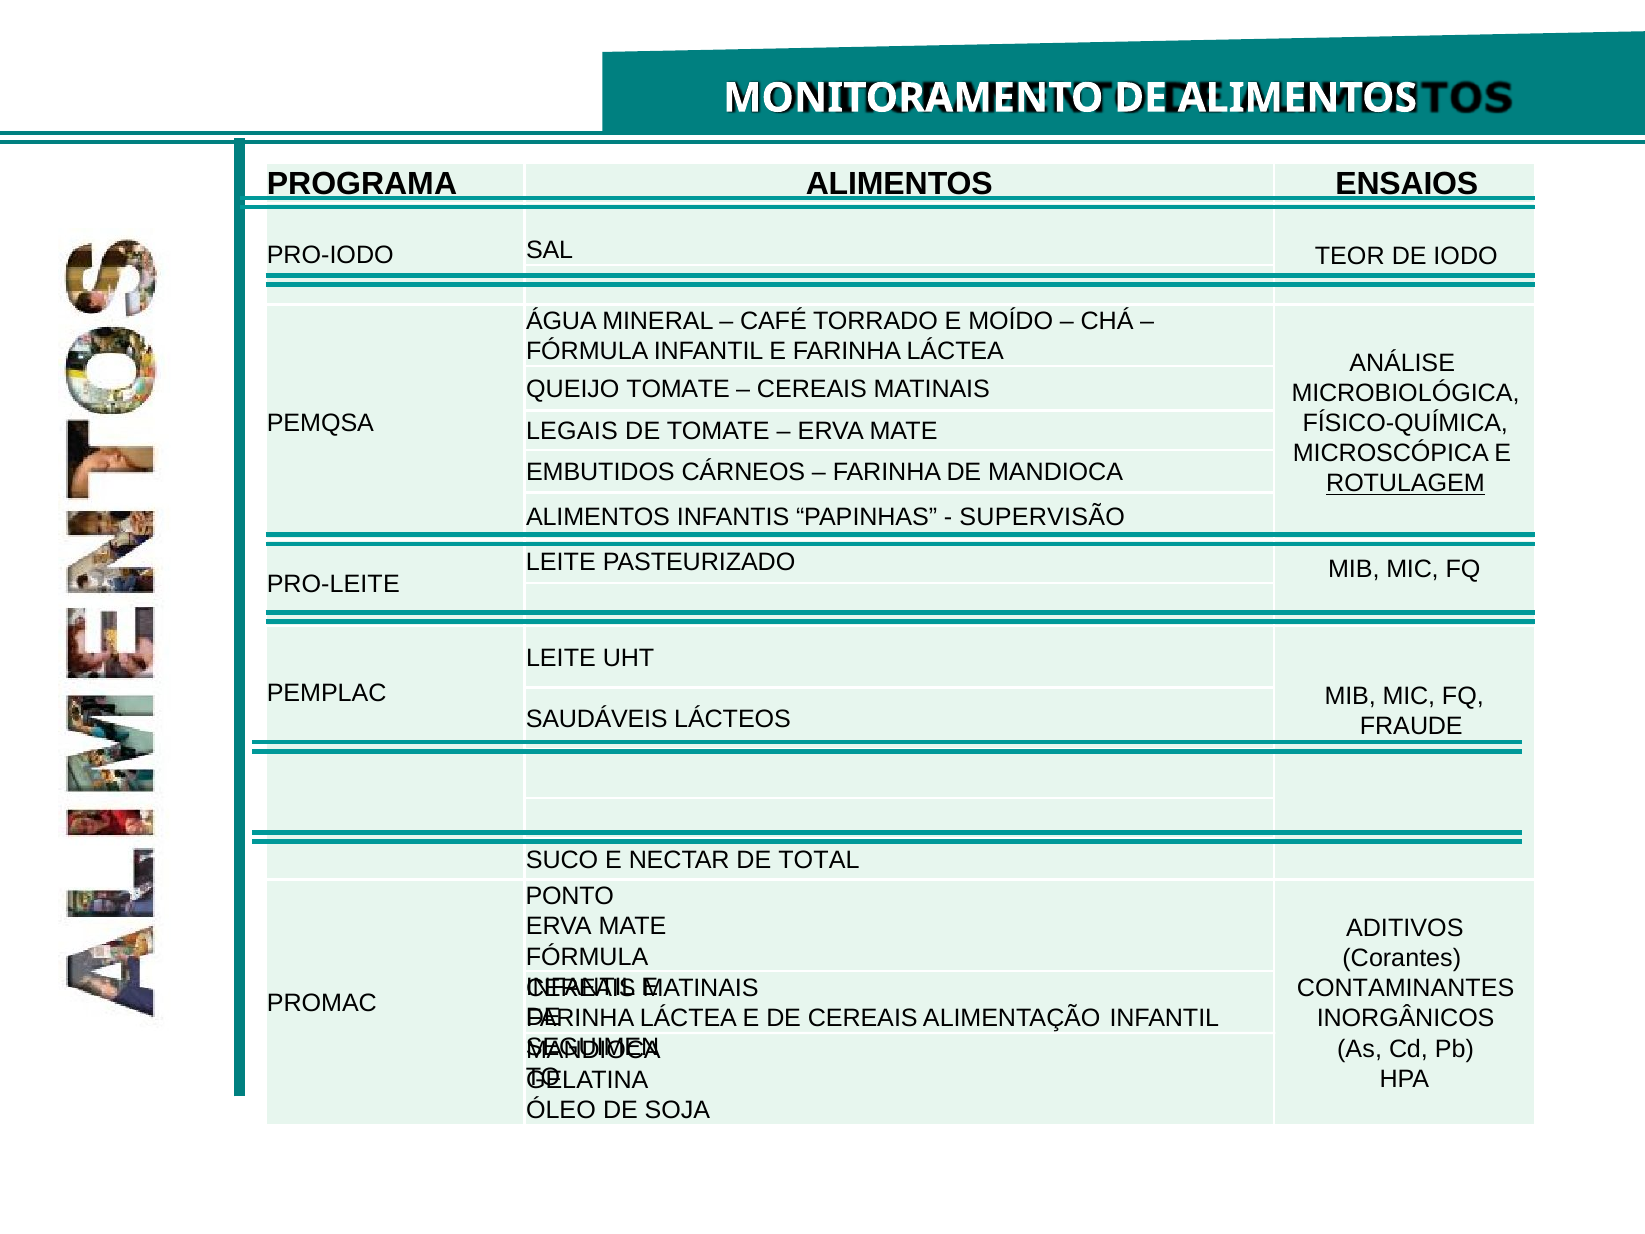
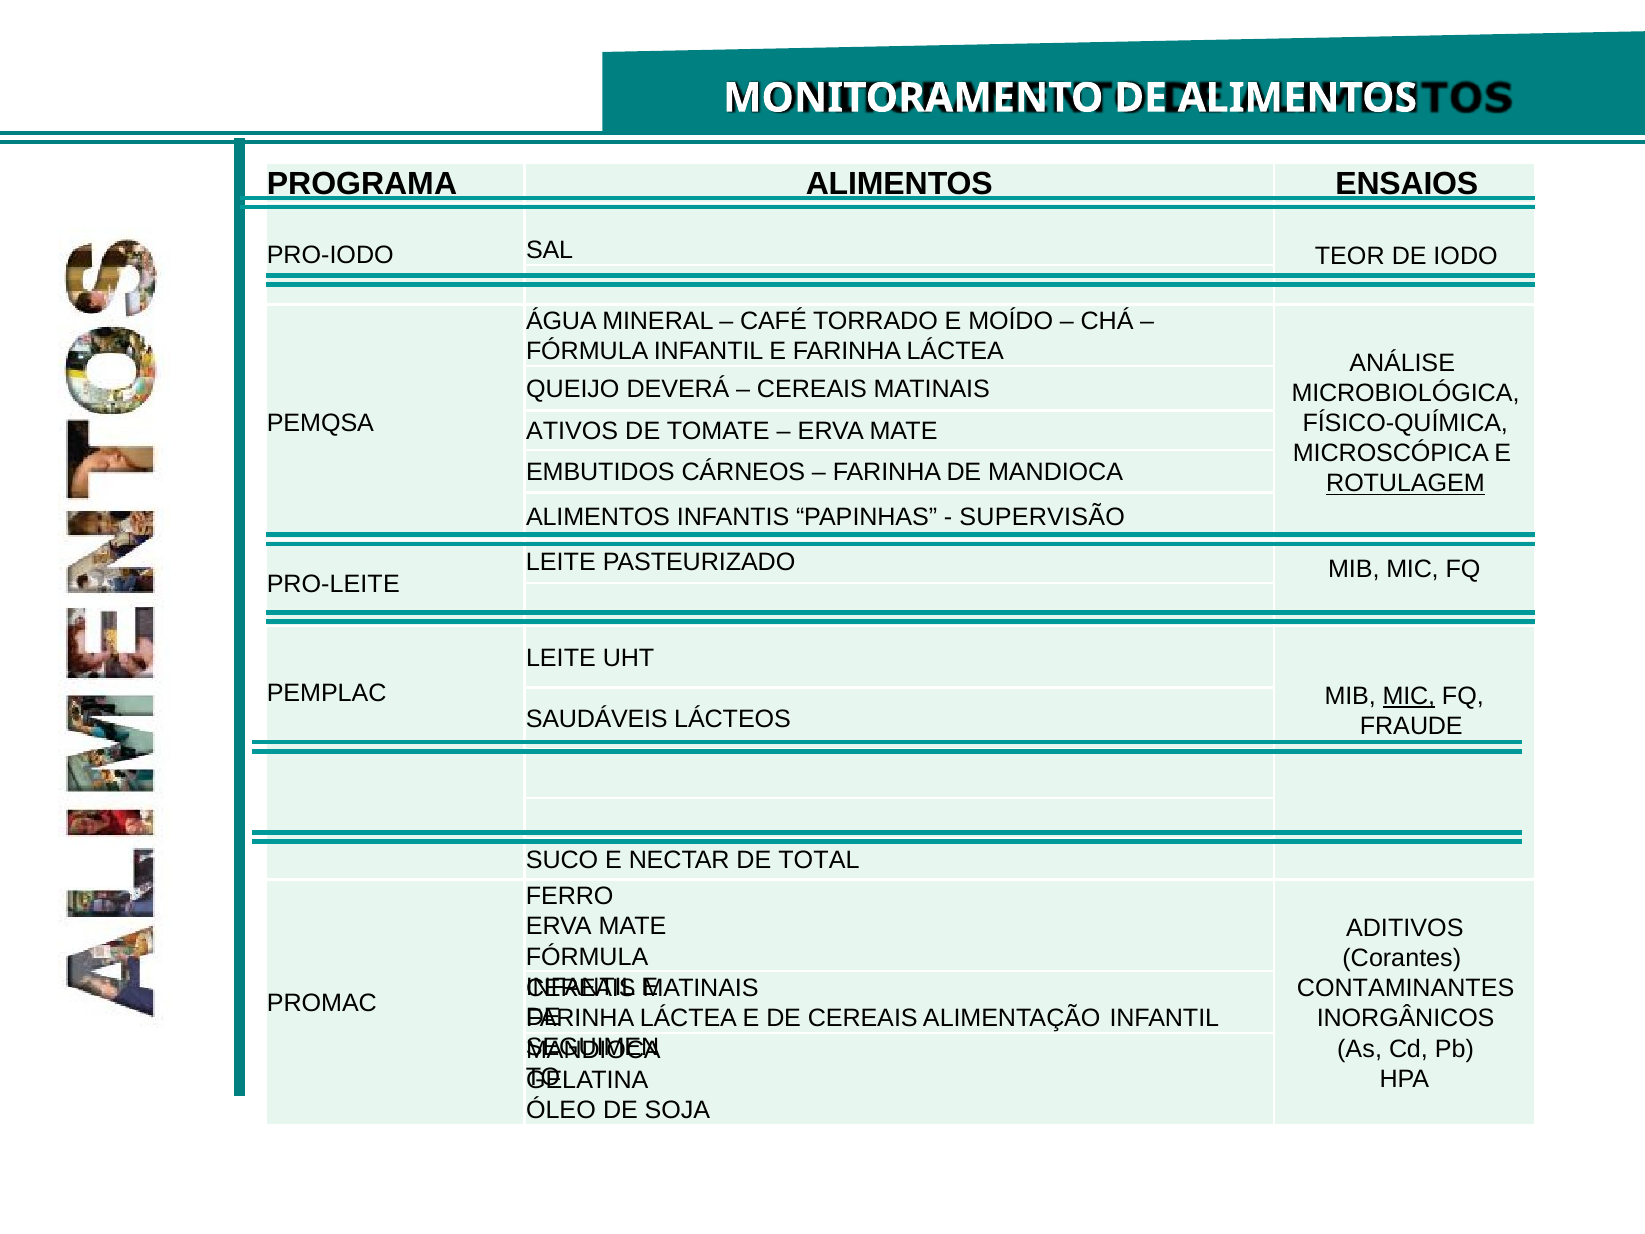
QUEIJO TOMATE: TOMATE -> DEVERÁ (678, 389)
LEGAIS: LEGAIS -> ATIVOS (572, 431)
MIC underline: none -> present (1409, 696)
PONTO: PONTO -> FERRO (570, 896)
